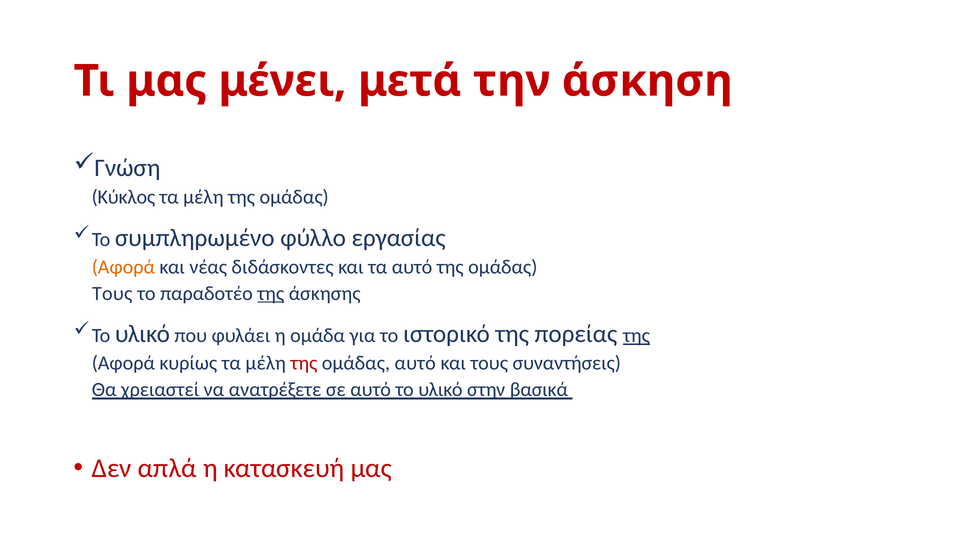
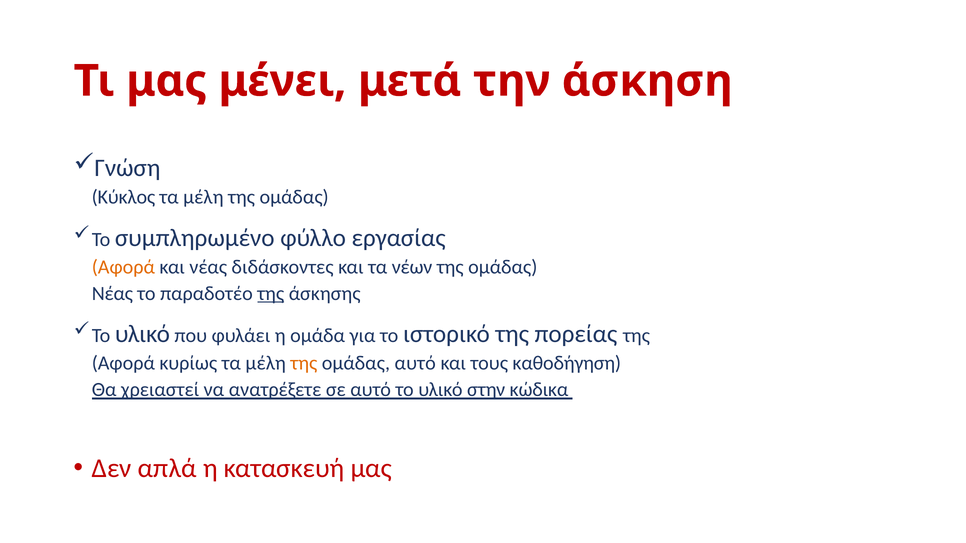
τα αυτό: αυτό -> νέων (412, 267)
Τους: Τους -> Νέας (112, 294)
της underline: present -> none (636, 336)
της colour: red -> orange (304, 363)
συναντήσεις: συναντήσεις -> καθοδήγηση (567, 363)
βασικά: βασικά -> κώδικα (539, 390)
